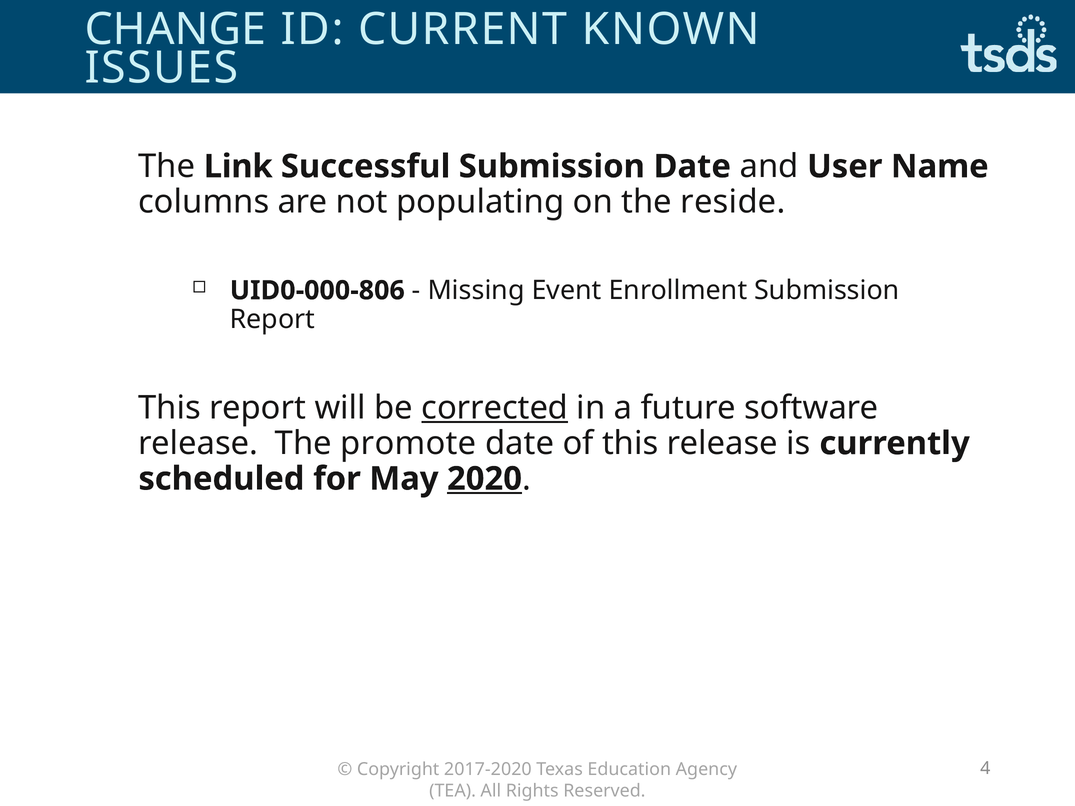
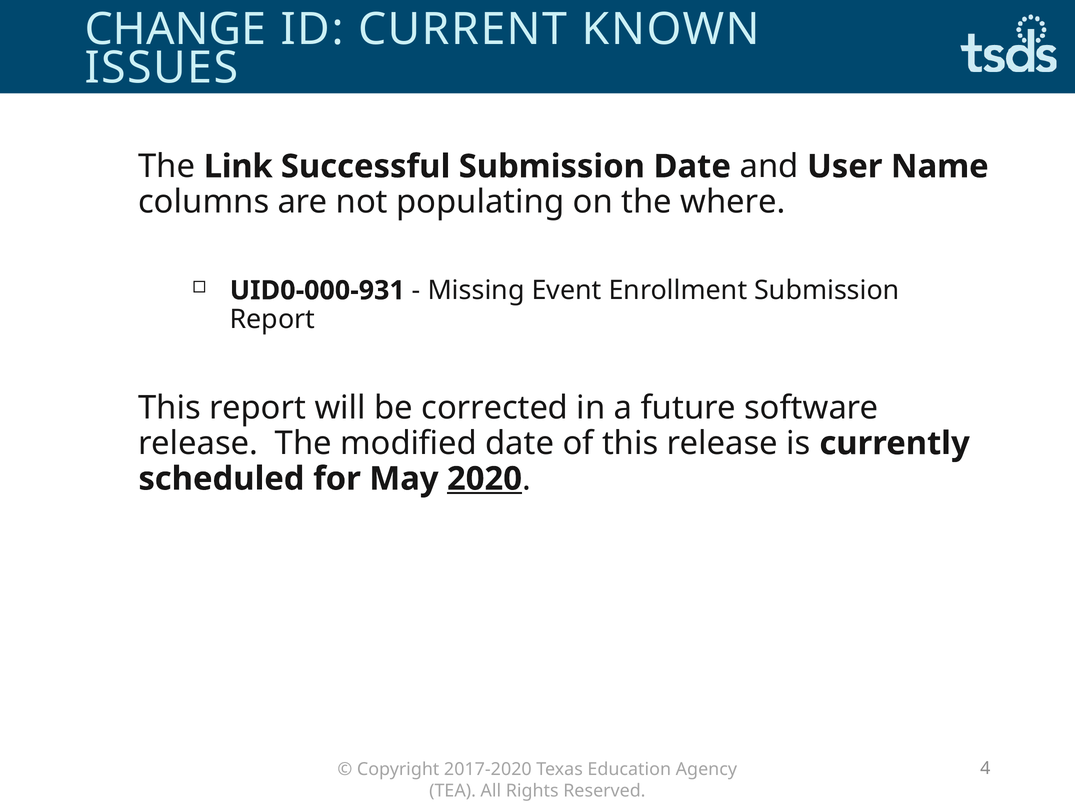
reside: reside -> where (733, 202)
UID0-000-806: UID0-000-806 -> UID0-000-931 (317, 291)
corrected underline: present -> none (495, 408)
promote: promote -> modified (409, 444)
